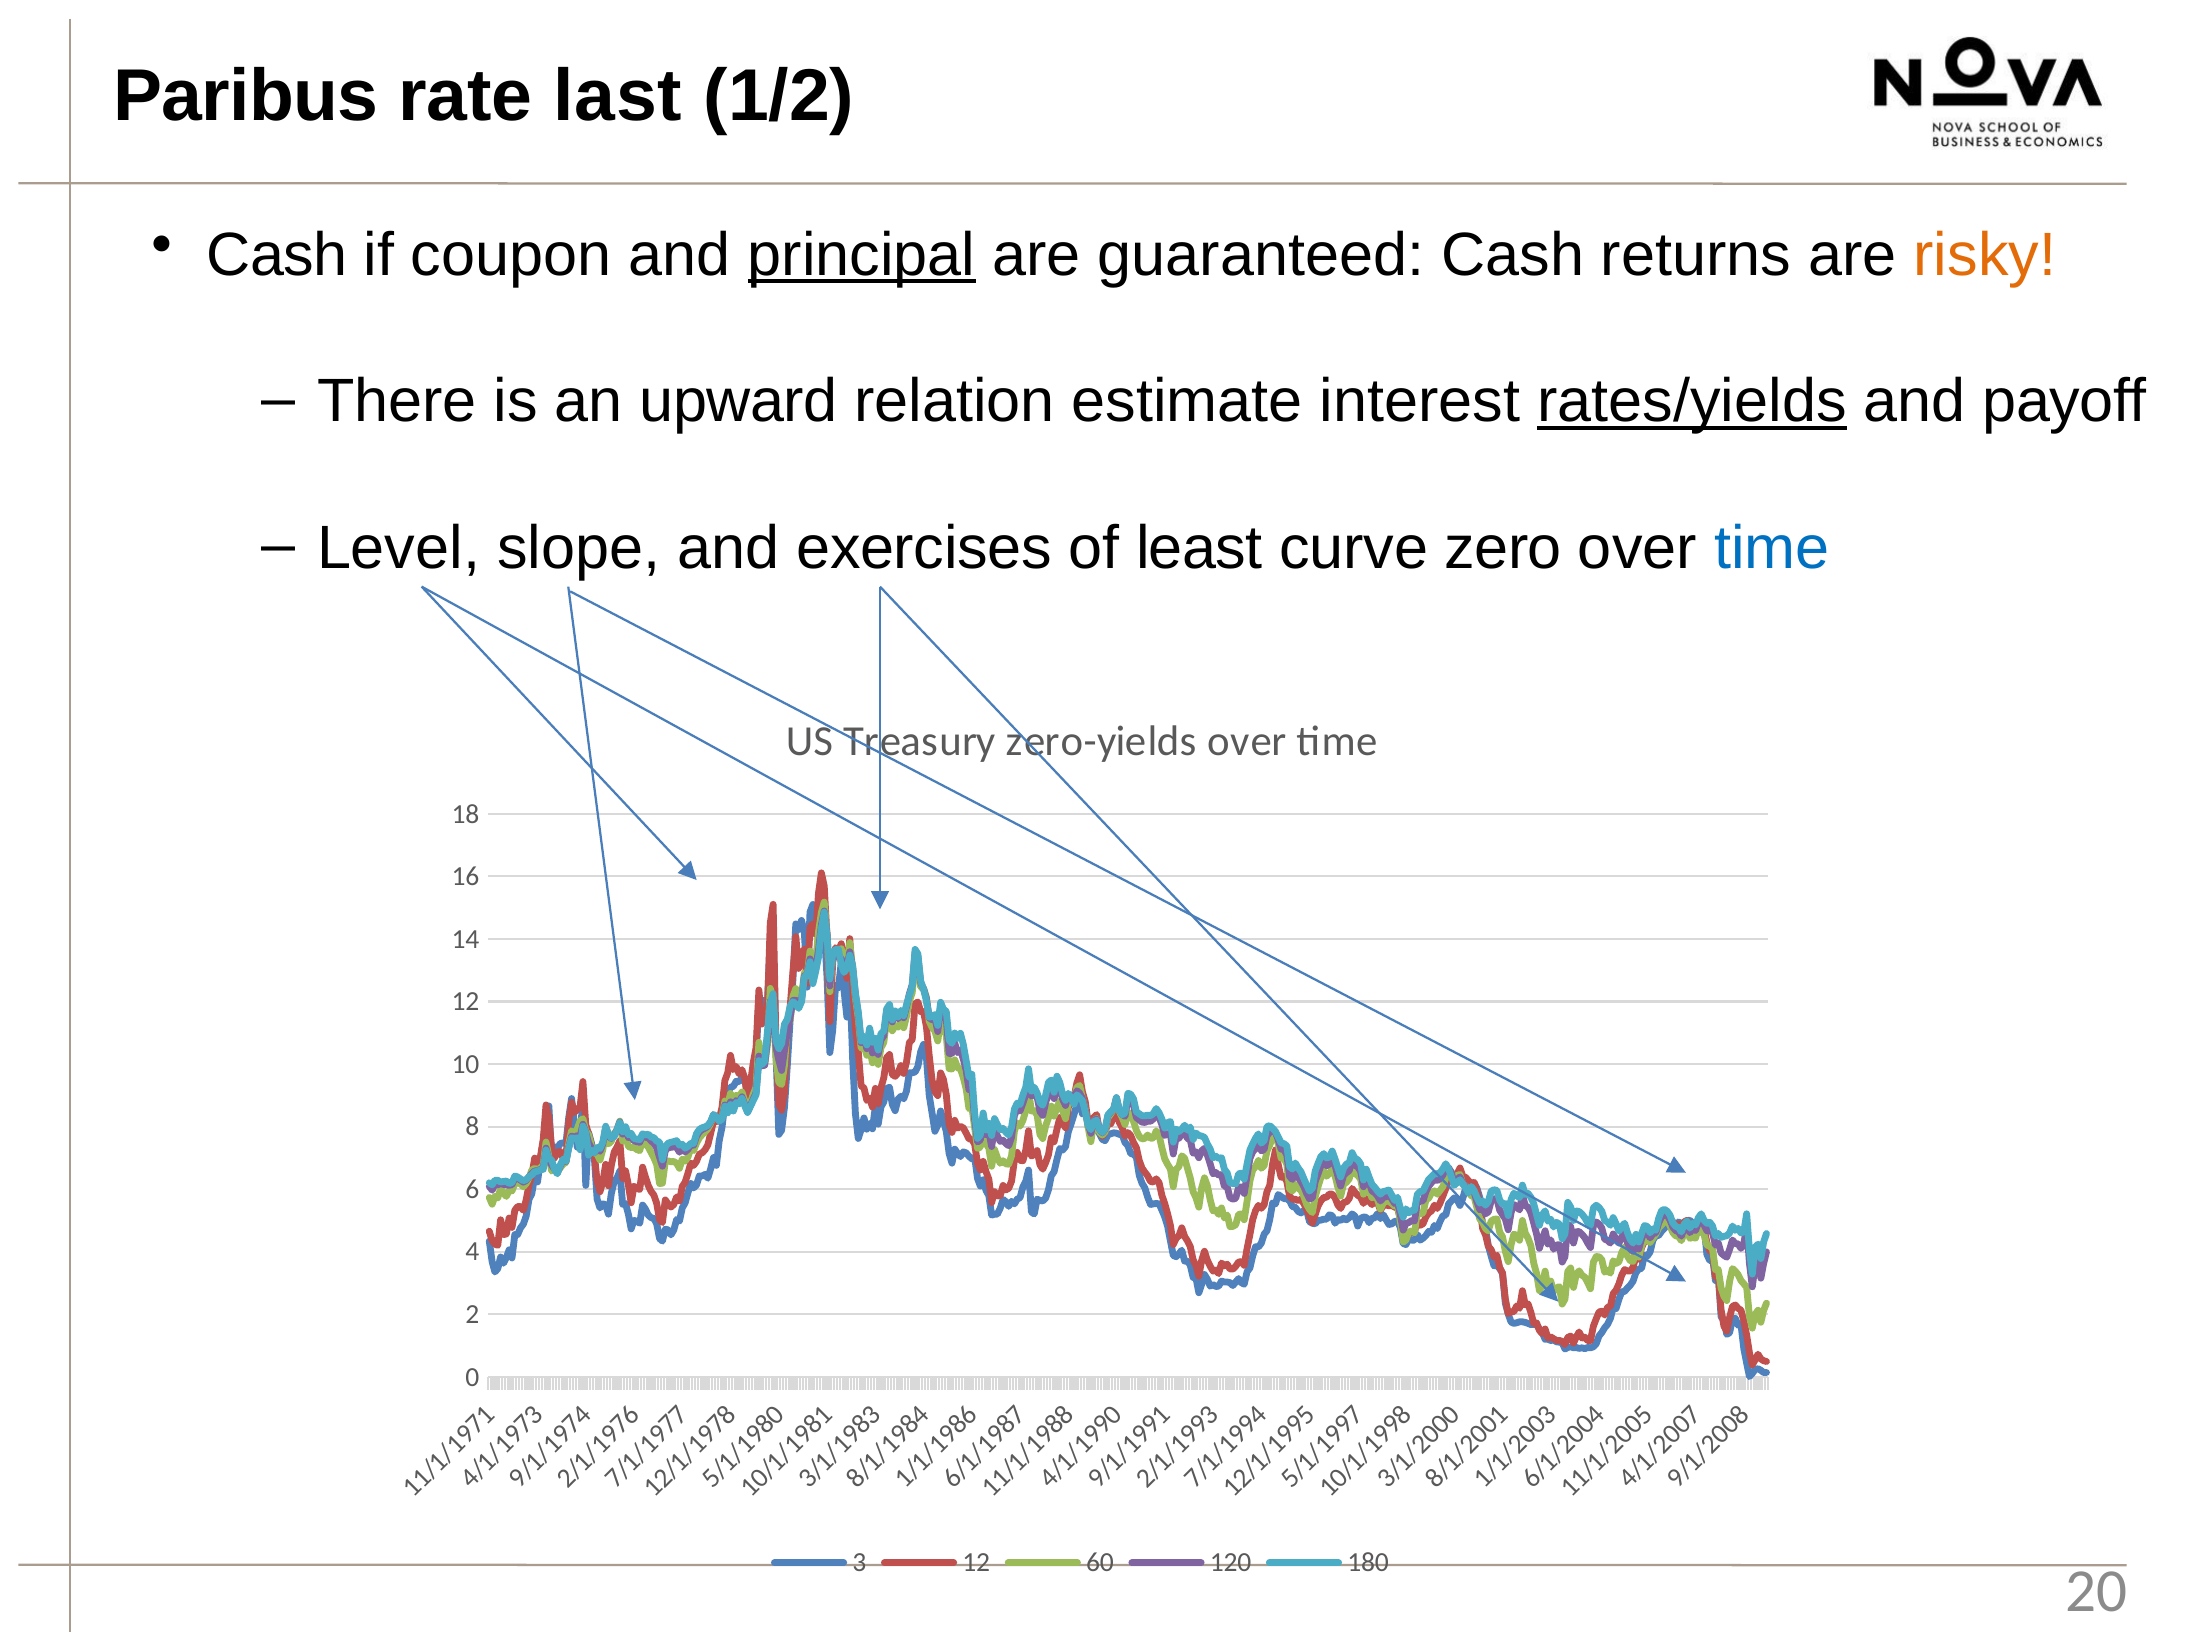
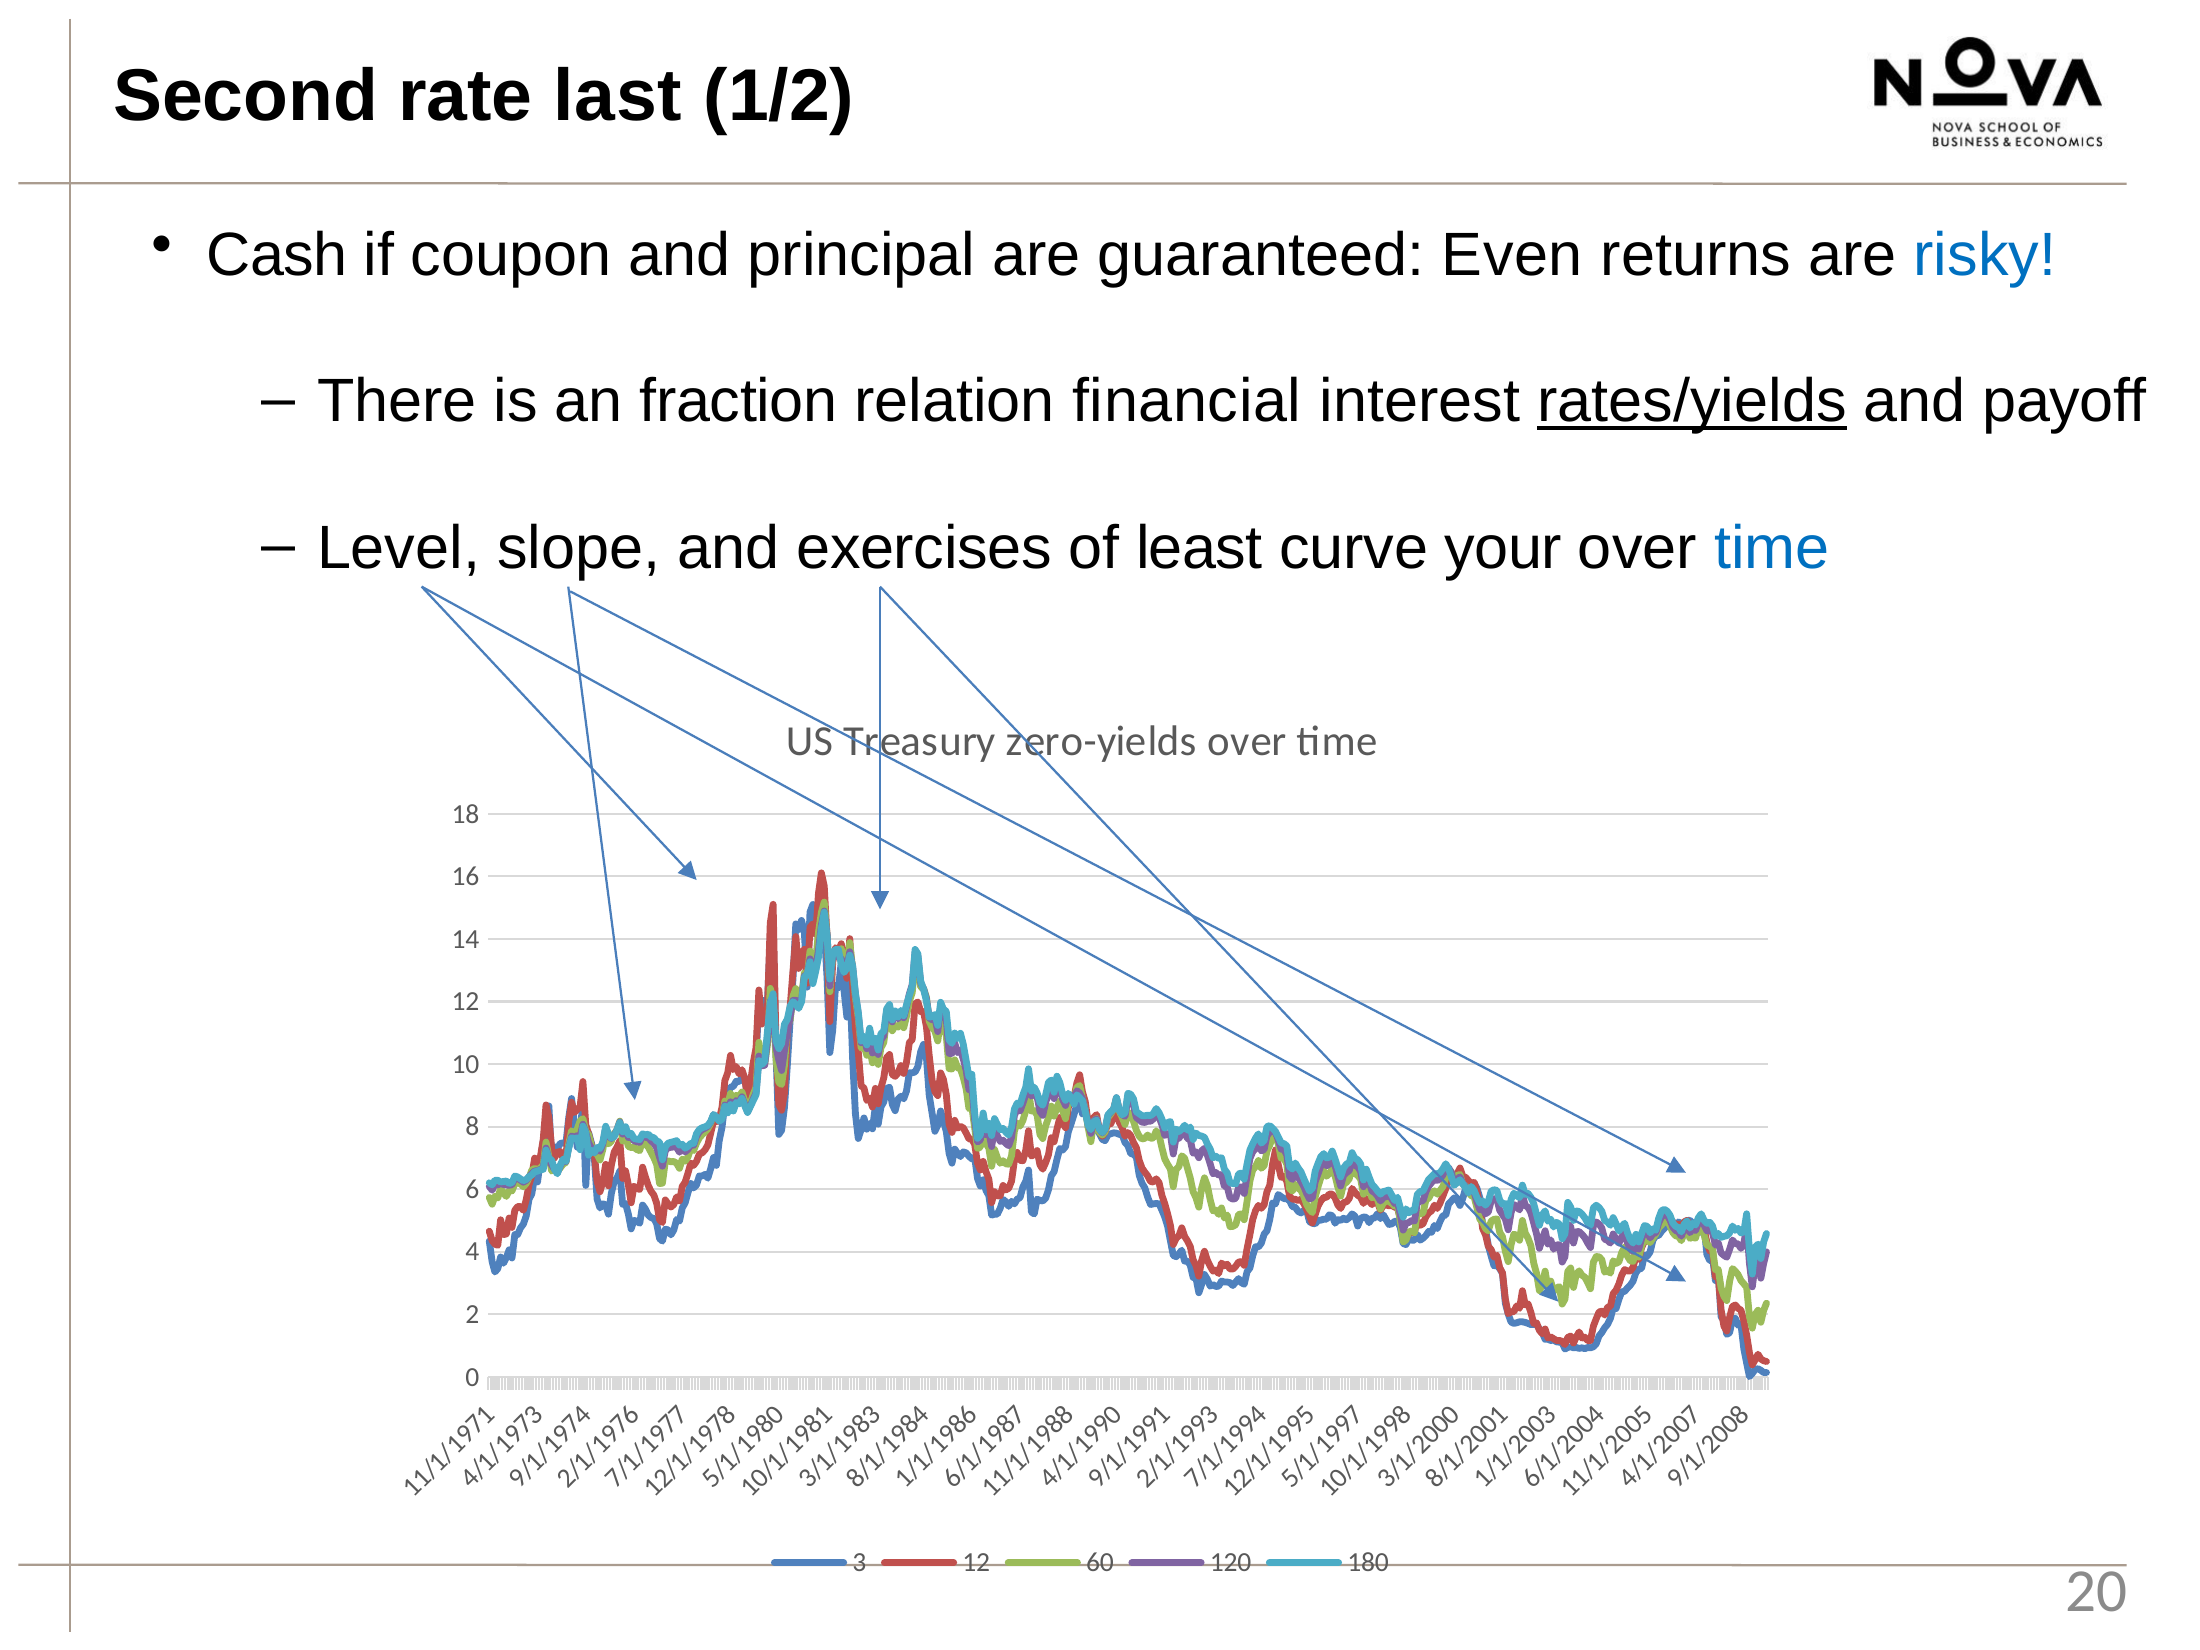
Paribus: Paribus -> Second (246, 97)
principal underline: present -> none (862, 255)
guaranteed Cash: Cash -> Even (1512, 255)
risky colour: orange -> blue (1985, 255)
upward: upward -> fraction (739, 402)
estimate: estimate -> financial (1187, 402)
zero: zero -> your (1503, 548)
